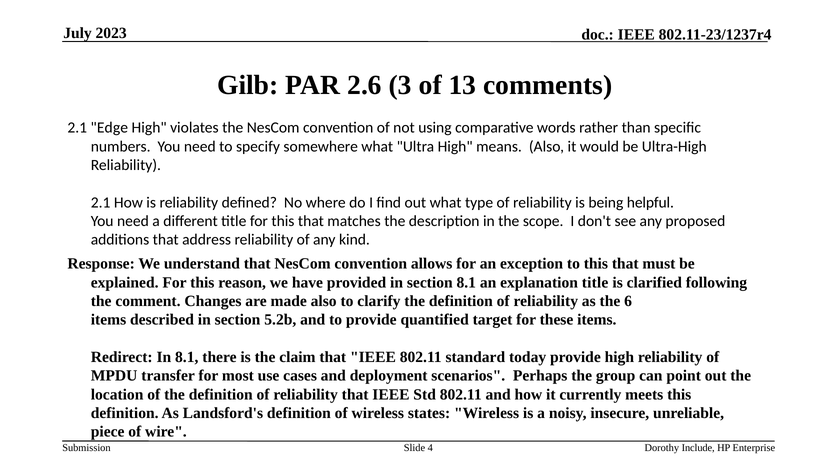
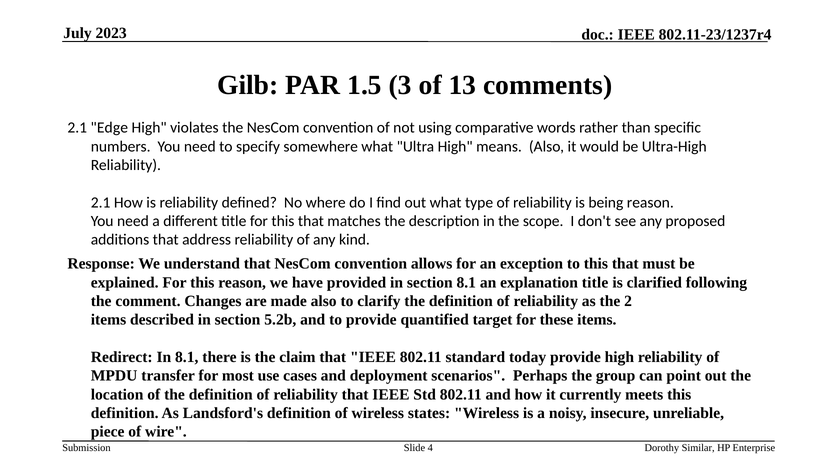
2.6: 2.6 -> 1.5 (364, 85)
being helpful: helpful -> reason (650, 202)
6: 6 -> 2 (628, 301)
Include: Include -> Similar (698, 448)
